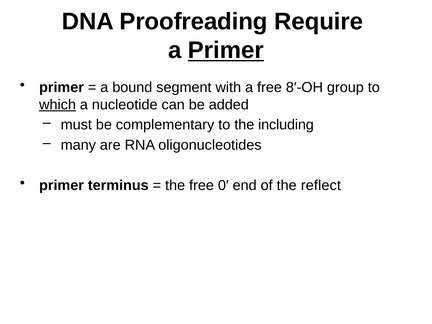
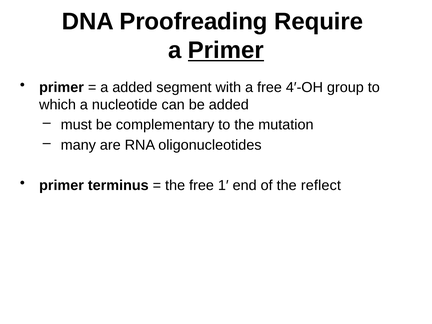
a bound: bound -> added (132, 87)
8′-OH: 8′-OH -> 4′-OH (304, 87)
which underline: present -> none (58, 105)
including: including -> mutation (286, 125)
0′: 0′ -> 1′ (223, 185)
